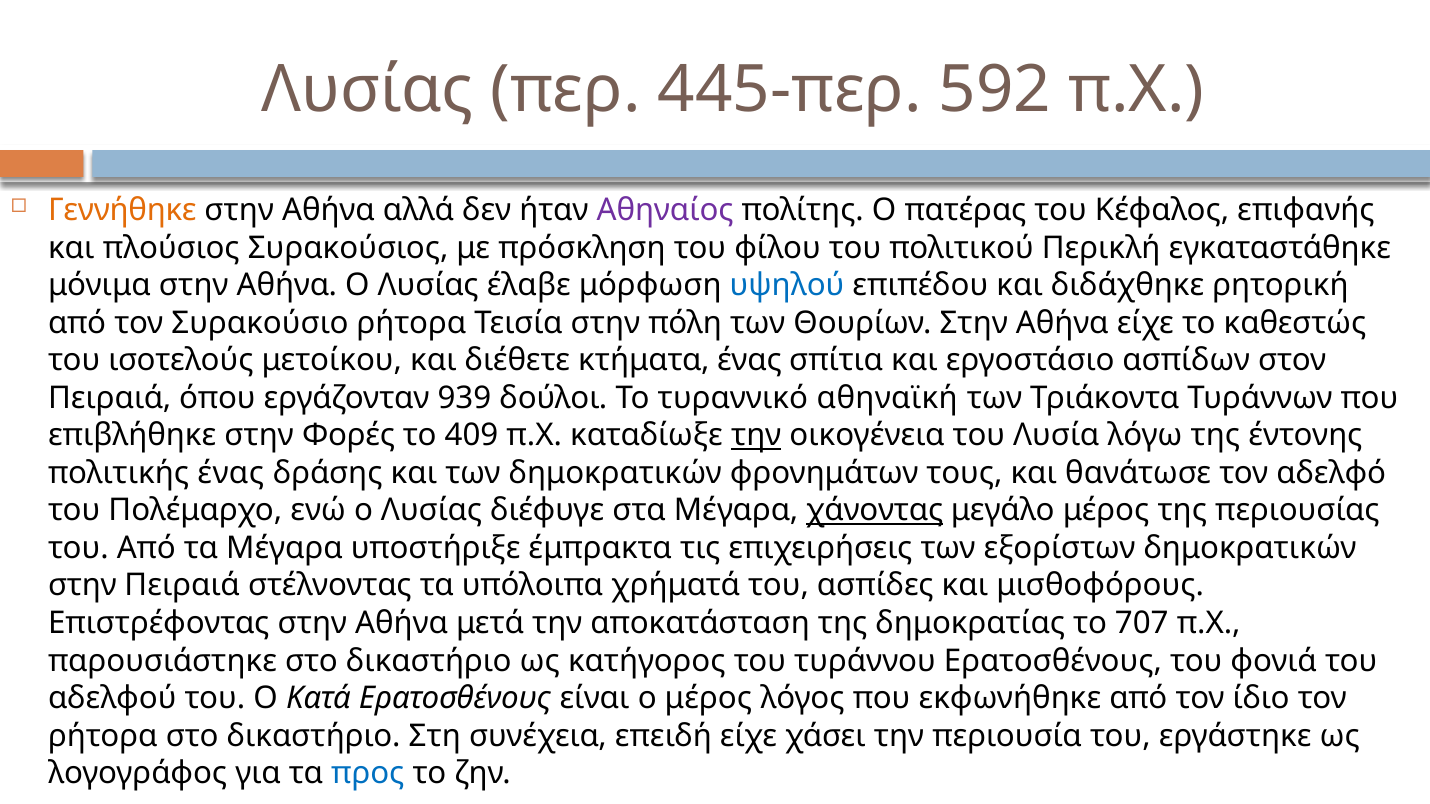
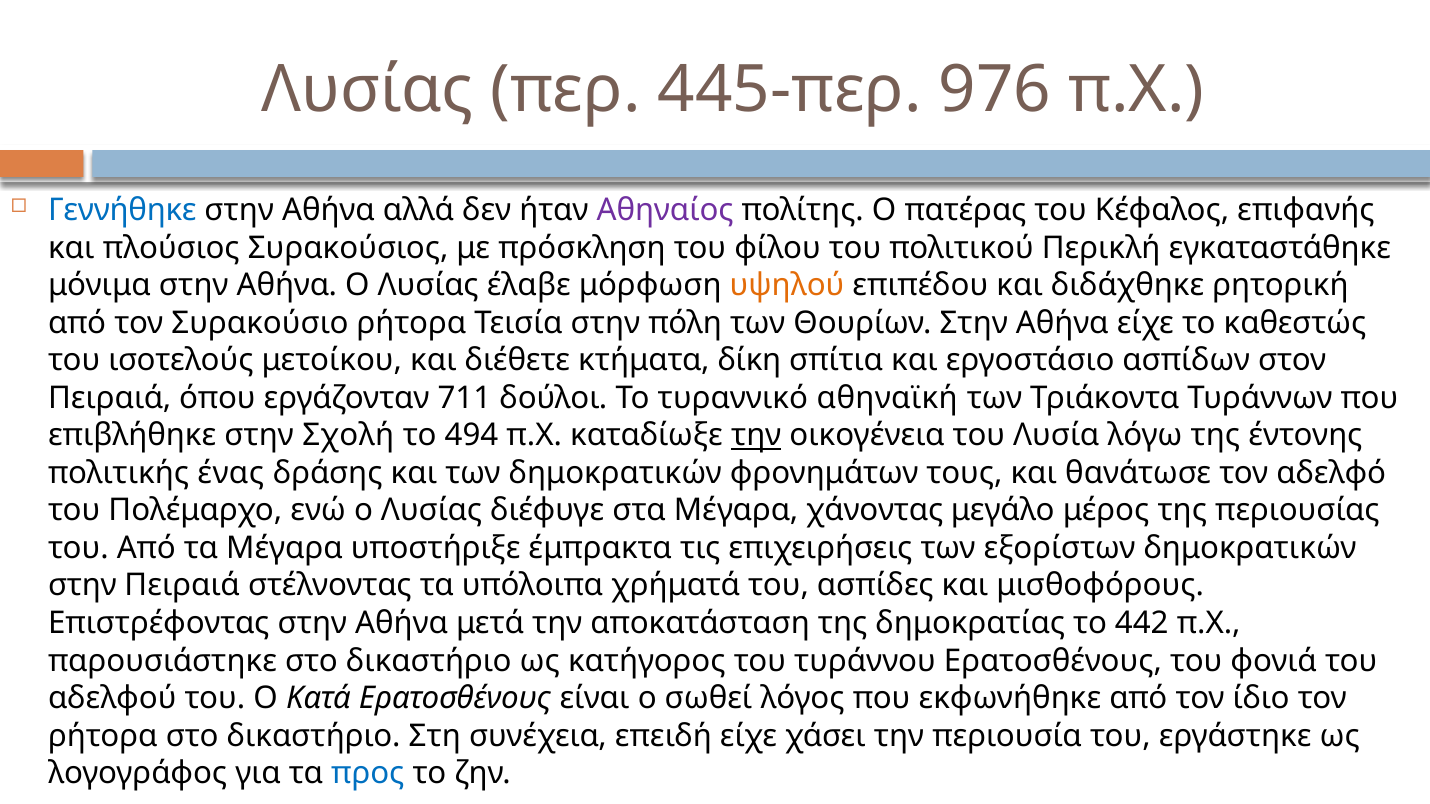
592: 592 -> 976 (995, 89)
Γεννήθηκε colour: orange -> blue (122, 211)
υψηλού colour: blue -> orange (787, 286)
κτήματα ένας: ένας -> δίκη (749, 361)
939: 939 -> 711 (464, 398)
Φορές: Φορές -> Σχολή (348, 436)
409: 409 -> 494 (471, 436)
χάνοντας underline: present -> none (875, 511)
707: 707 -> 442 (1142, 623)
ο μέρος: μέρος -> σωθεί (709, 699)
